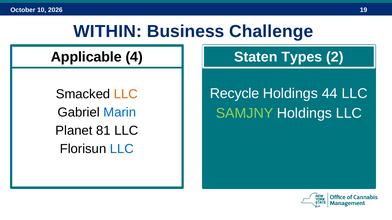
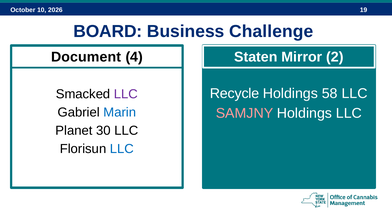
WITHIN: WITHIN -> BOARD (108, 32)
Applicable: Applicable -> Document (86, 57)
Types: Types -> Mirror (302, 57)
44: 44 -> 58 (330, 94)
LLC colour: orange -> purple (126, 94)
SAMJNY colour: light green -> pink (245, 113)
81: 81 -> 30 (103, 131)
